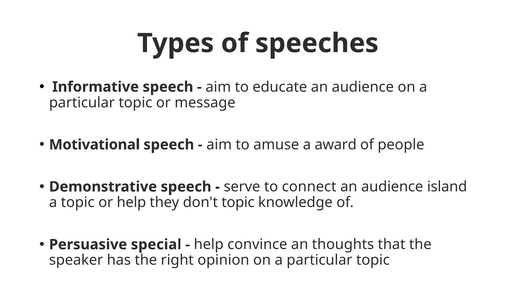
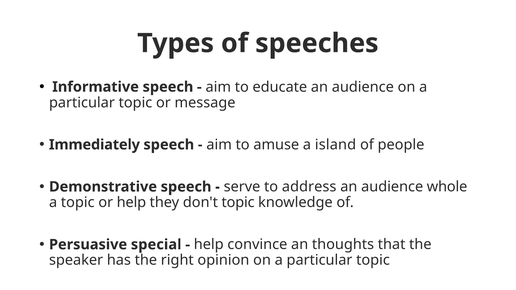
Motivational: Motivational -> Immediately (94, 145)
award: award -> island (336, 145)
connect: connect -> address (309, 187)
island: island -> whole (447, 187)
